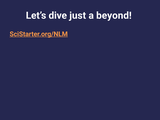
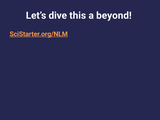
just: just -> this (78, 15)
